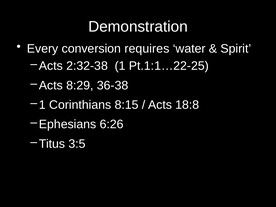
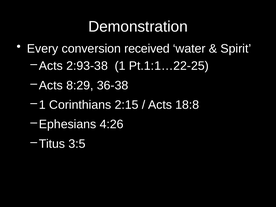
requires: requires -> received (147, 49)
2:32-38: 2:32-38 -> 2:93-38 (87, 66)
8:15: 8:15 -> 2:15 (127, 105)
6:26: 6:26 -> 4:26 (112, 124)
